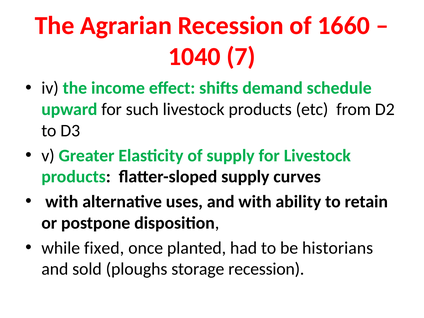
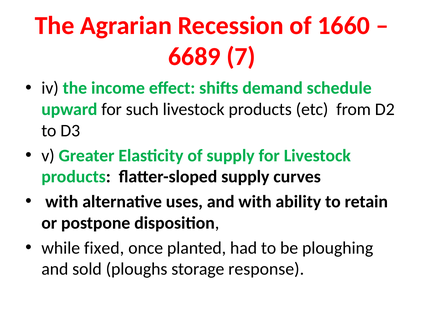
1040: 1040 -> 6689 (194, 57)
historians: historians -> ploughing (338, 248)
storage recession: recession -> response (266, 269)
